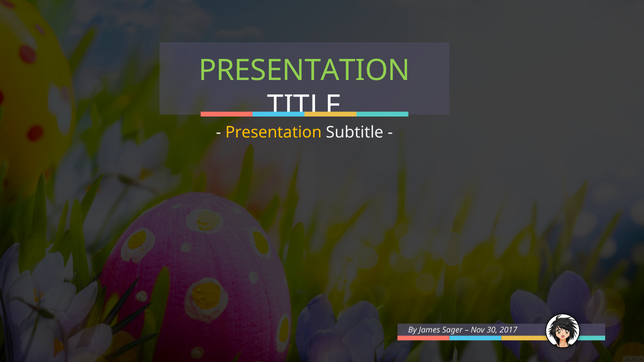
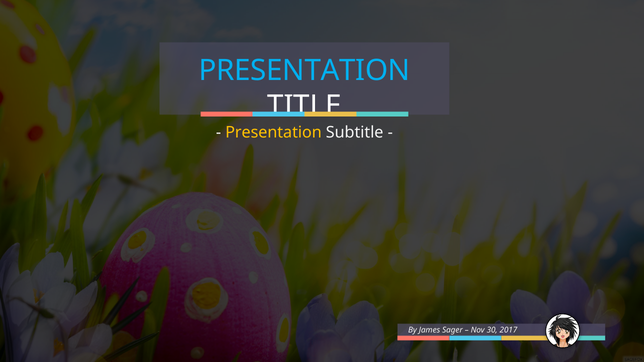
PRESENTATION colour: light green -> light blue (305, 71)
